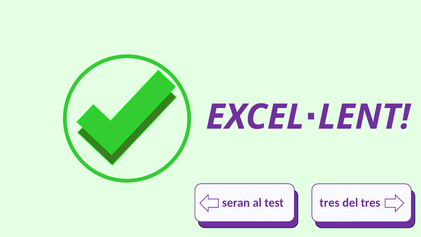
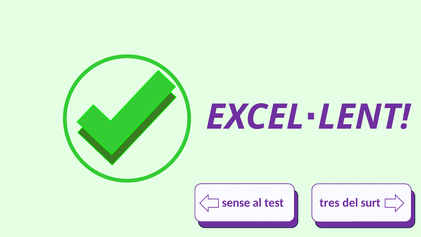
seran: seran -> sense (236, 202)
del tres: tres -> surt (371, 203)
